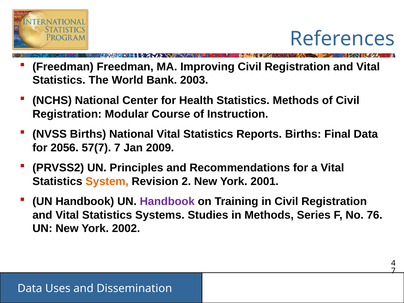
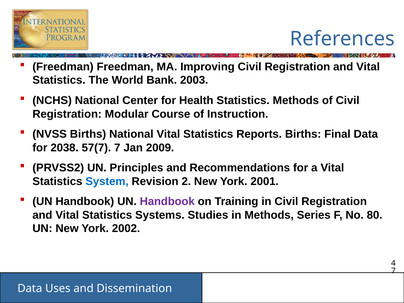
2056: 2056 -> 2038 (65, 148)
System colour: orange -> blue (107, 181)
76: 76 -> 80 (375, 215)
